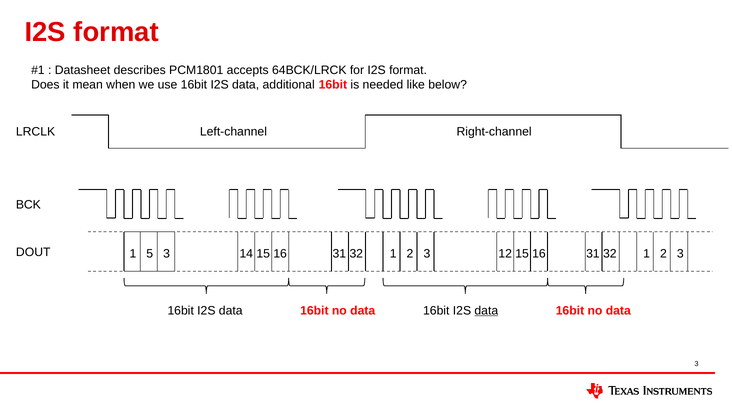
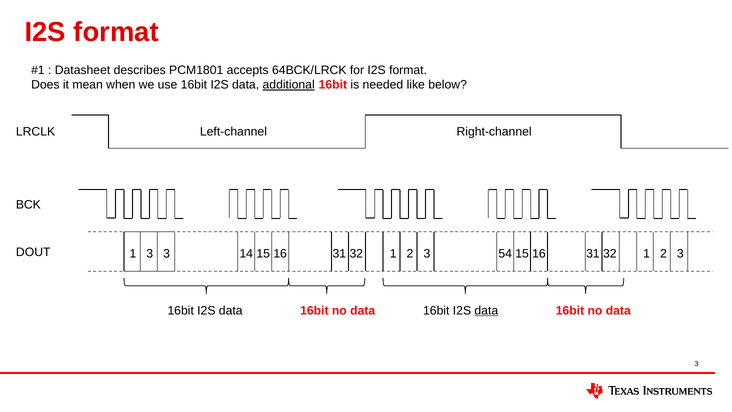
additional underline: none -> present (289, 85)
1 5: 5 -> 3 (150, 254)
12: 12 -> 54 (505, 254)
